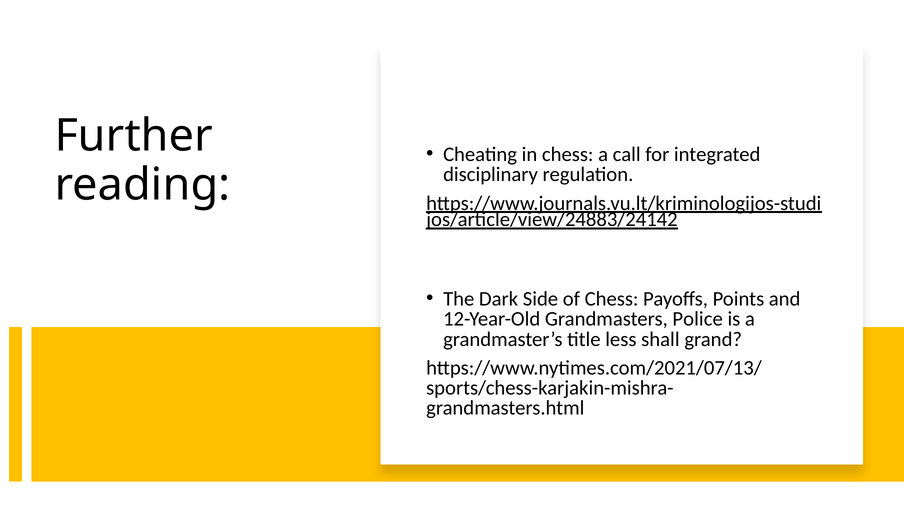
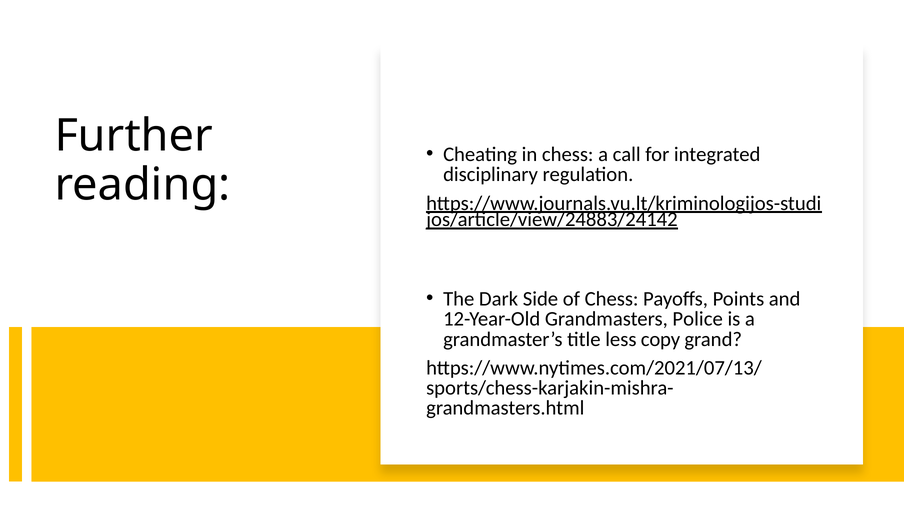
shall: shall -> copy (661, 340)
